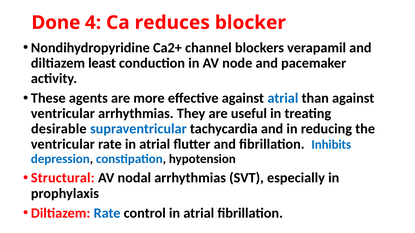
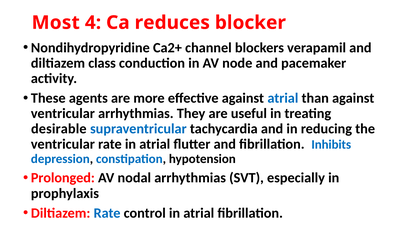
Done: Done -> Most (56, 23)
least: least -> class (102, 63)
Structural: Structural -> Prolonged (63, 178)
